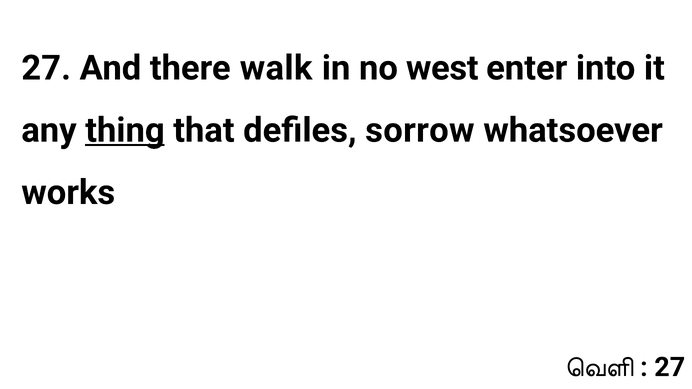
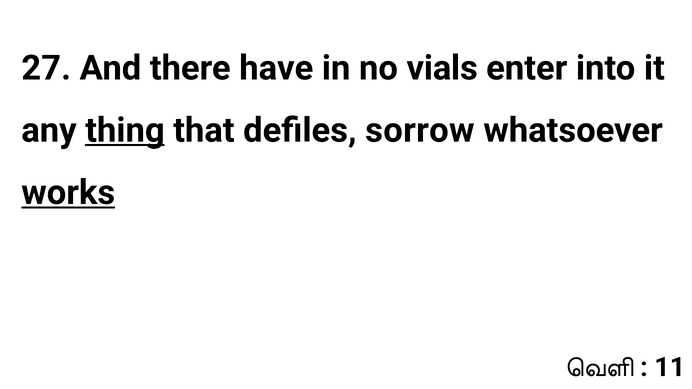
walk: walk -> have (276, 68)
west: west -> vials (442, 68)
works underline: none -> present (68, 193)
27: 27 -> 11 (670, 367)
